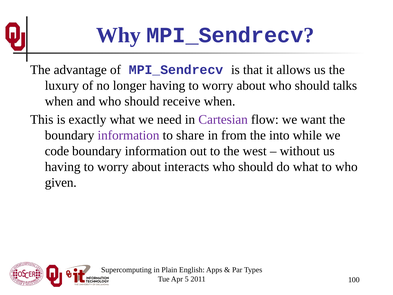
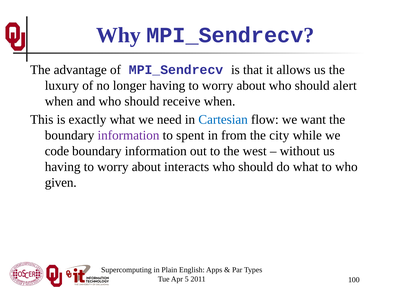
talks: talks -> alert (345, 85)
Cartesian colour: purple -> blue (223, 119)
share: share -> spent (190, 135)
into: into -> city (279, 135)
